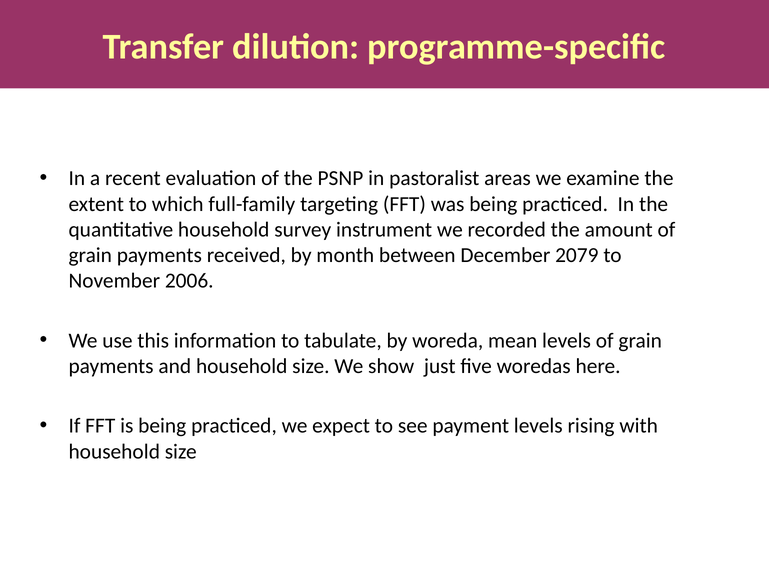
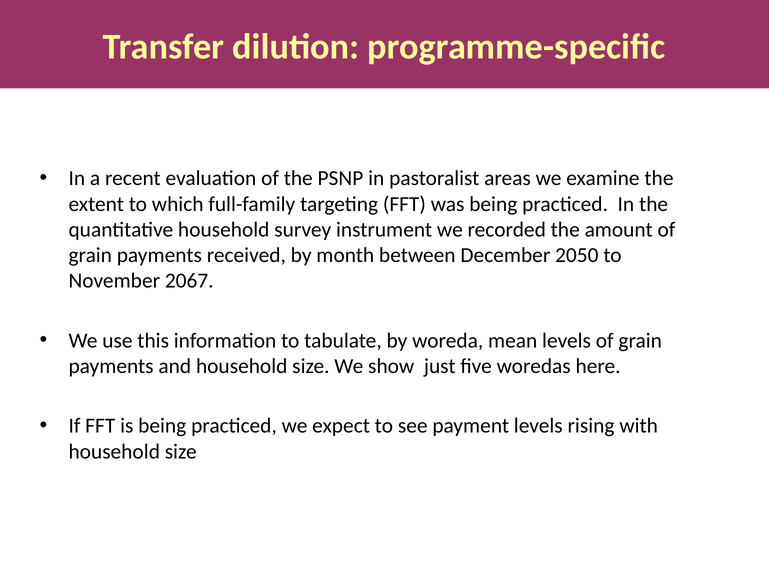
2079: 2079 -> 2050 (577, 256)
2006: 2006 -> 2067 (189, 281)
